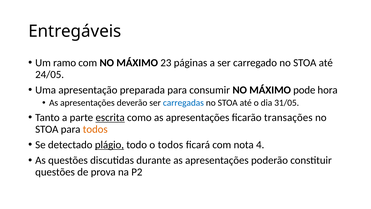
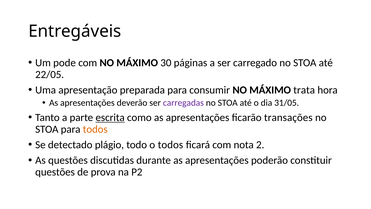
ramo: ramo -> pode (65, 63)
23: 23 -> 30 (166, 63)
24/05: 24/05 -> 22/05 (50, 74)
pode: pode -> trata (304, 90)
carregadas colour: blue -> purple (183, 103)
plágio underline: present -> none (109, 145)
4: 4 -> 2 (260, 145)
